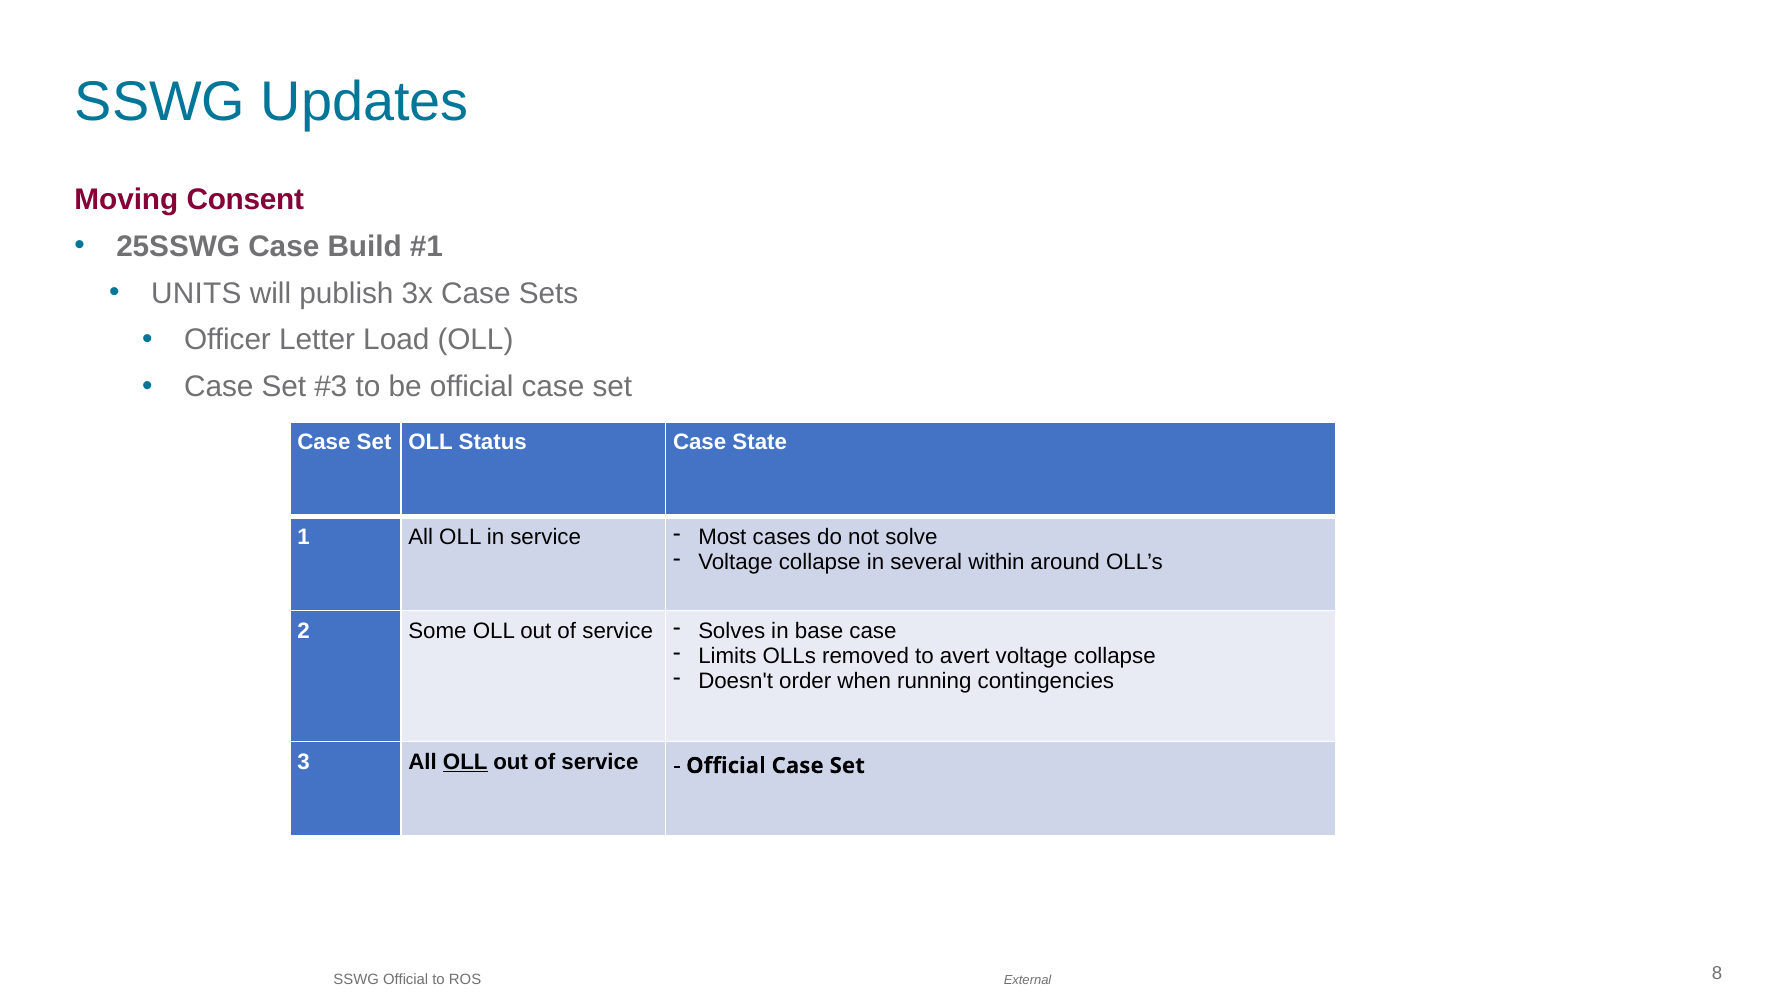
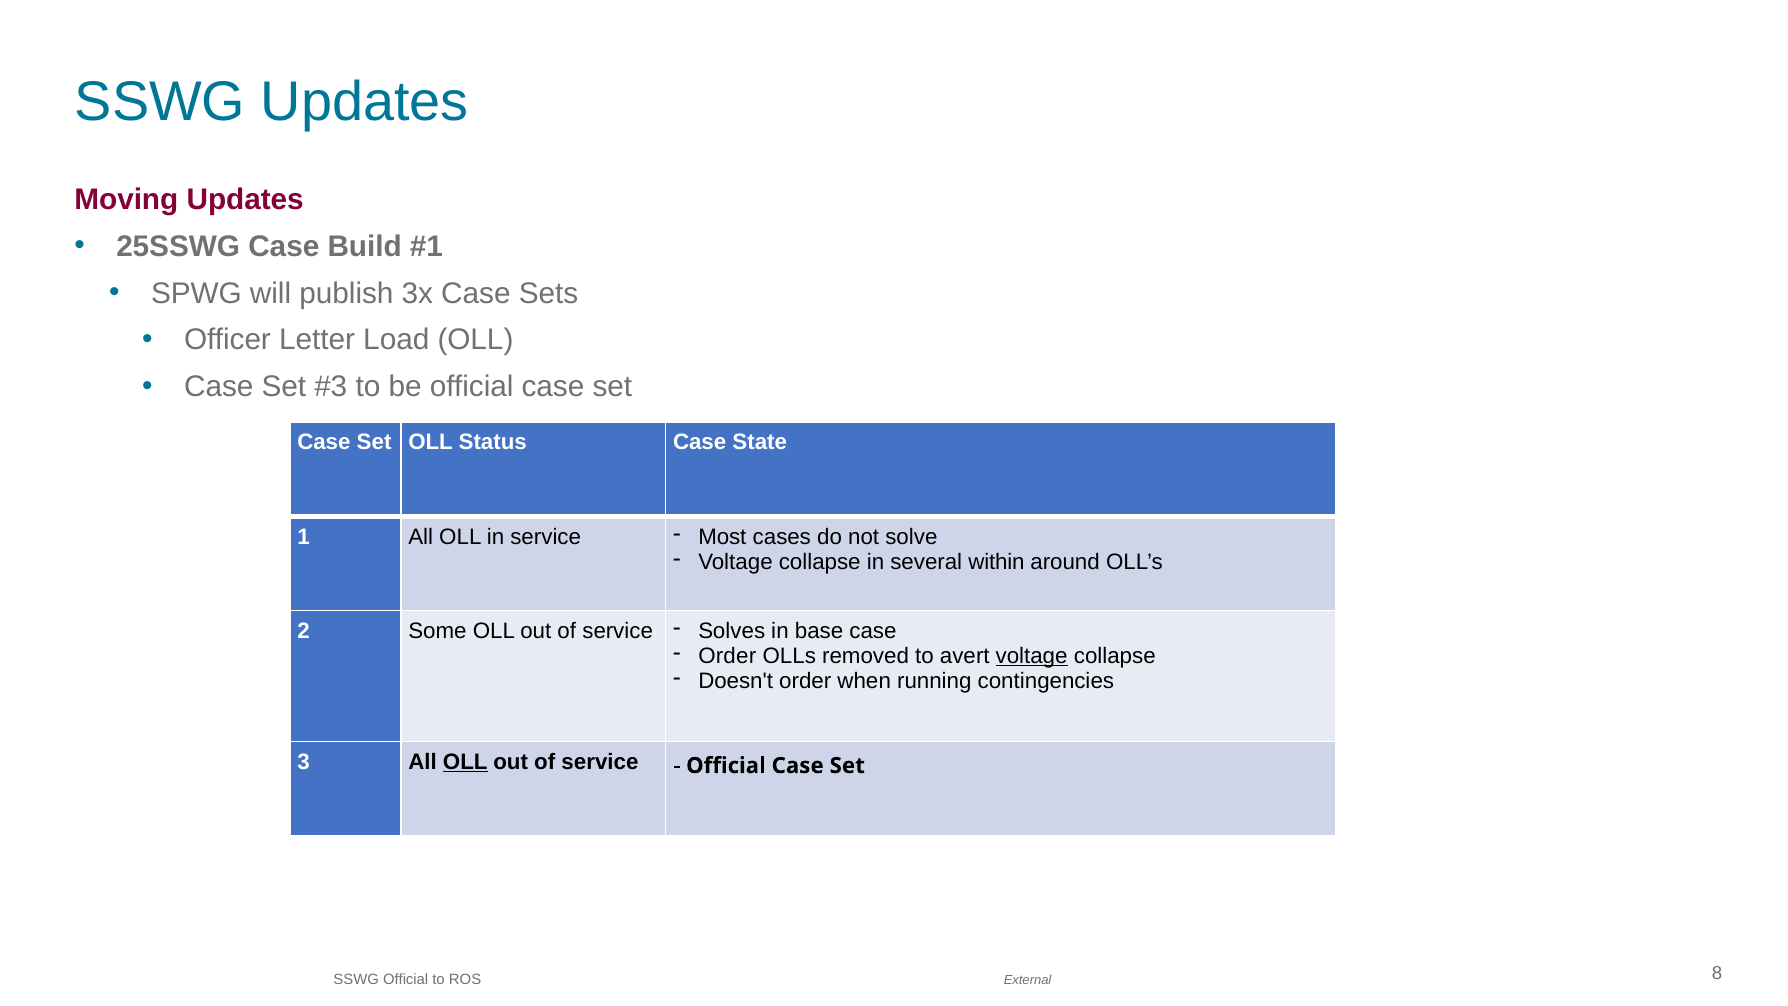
Moving Consent: Consent -> Updates (245, 199)
UNITS: UNITS -> SPWG (196, 293)
Limits: Limits -> Order (727, 656)
voltage underline: none -> present (1032, 656)
